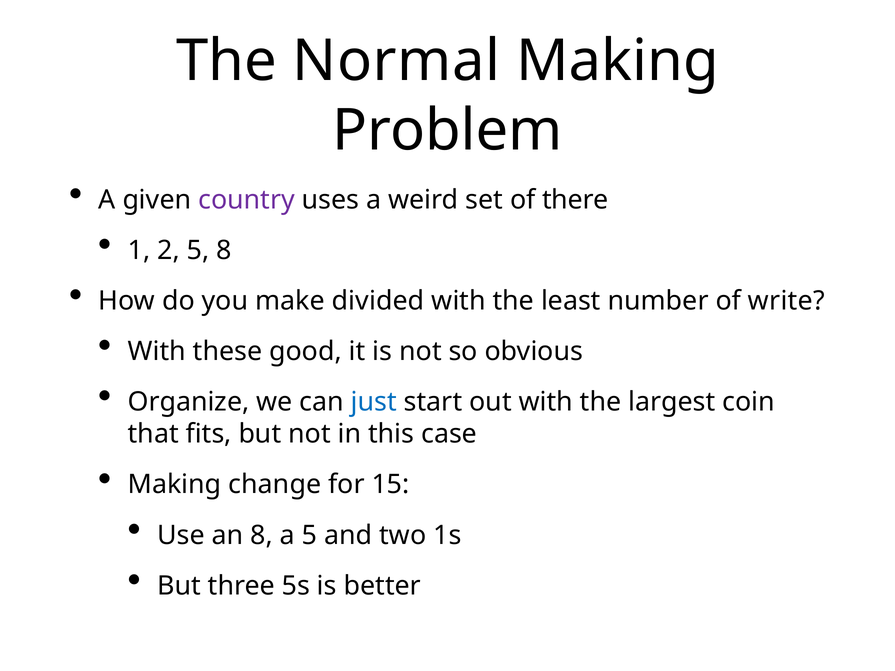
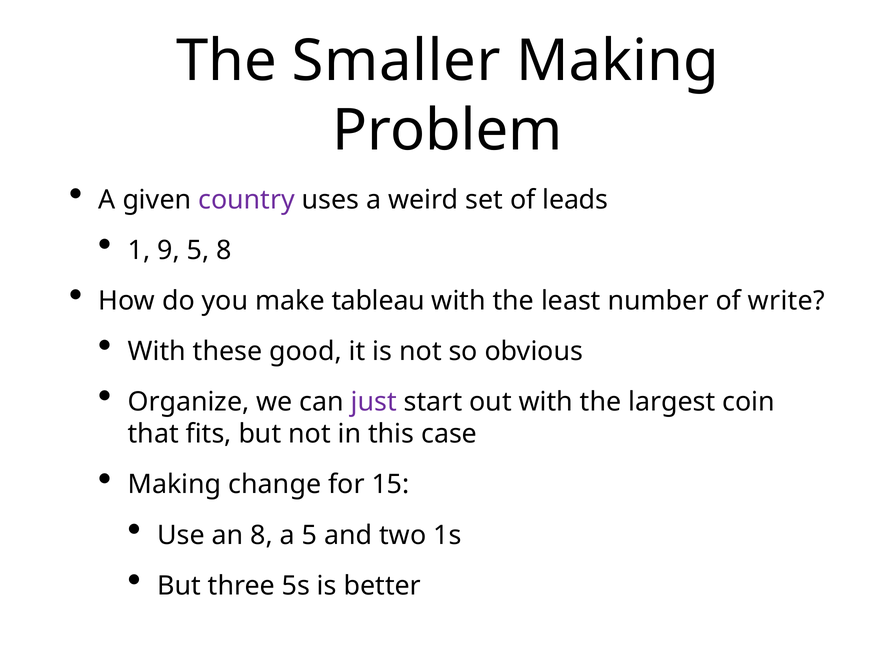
Normal: Normal -> Smaller (396, 61)
there: there -> leads (575, 200)
2: 2 -> 9 (169, 250)
divided: divided -> tableau (378, 301)
just colour: blue -> purple (374, 402)
